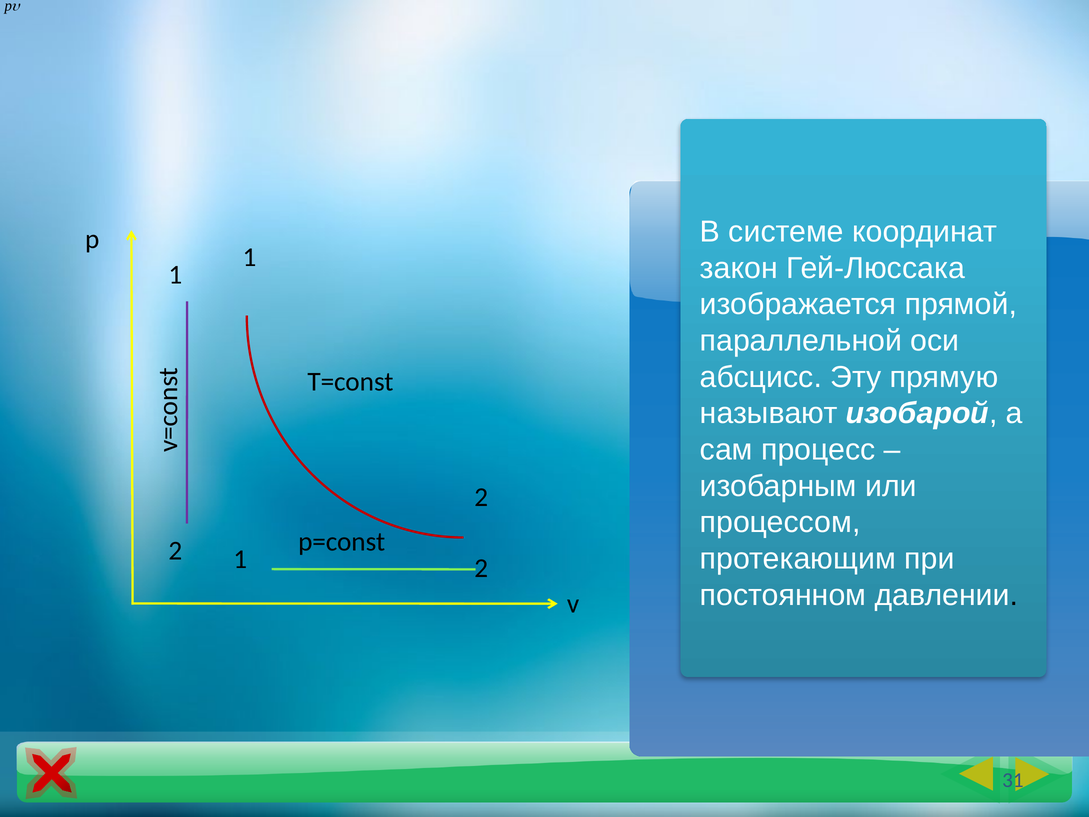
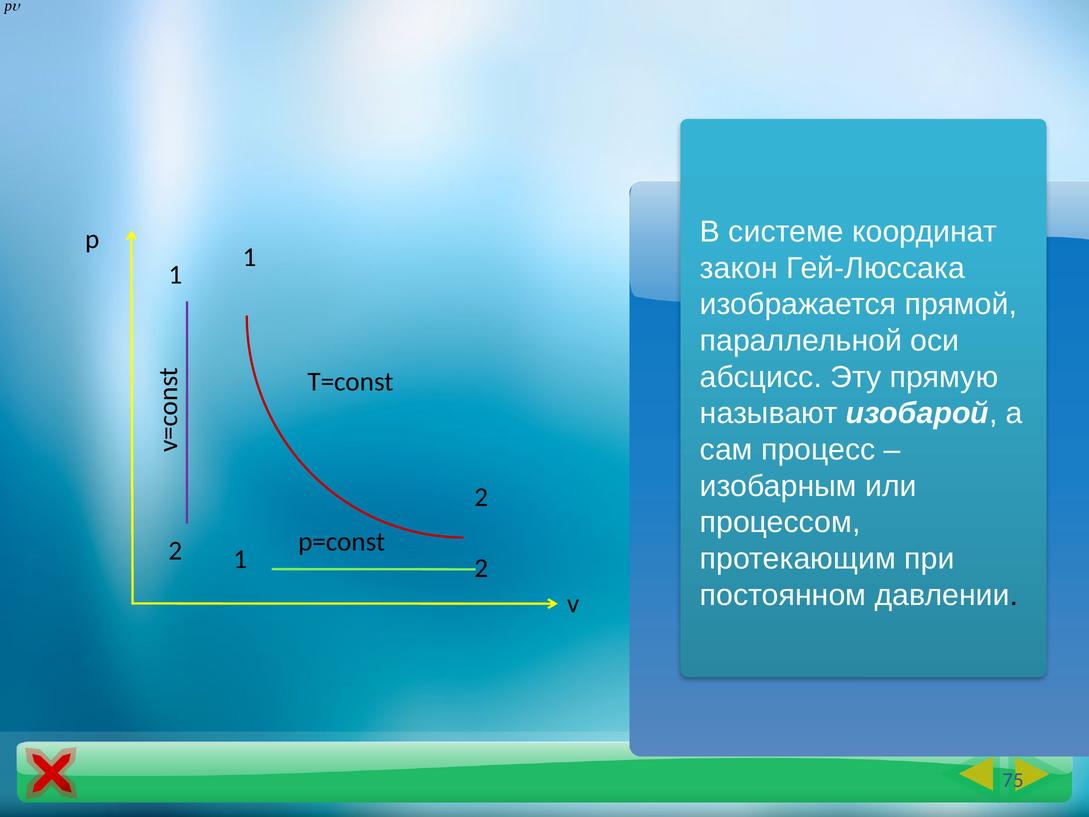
31: 31 -> 75 (1013, 780)
